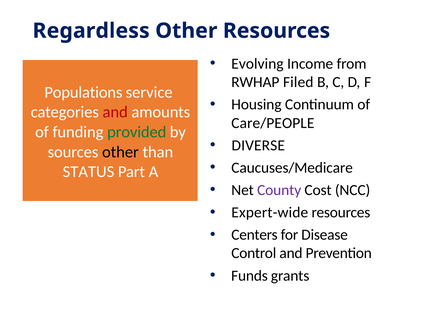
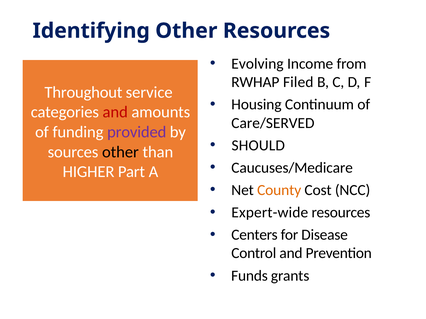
Regardless: Regardless -> Identifying (91, 31)
Populations: Populations -> Throughout (83, 92)
Care/PEOPLE: Care/PEOPLE -> Care/SERVED (273, 123)
provided colour: green -> purple (137, 132)
DIVERSE: DIVERSE -> SHOULD (258, 146)
STATUS: STATUS -> HIGHER (89, 172)
County colour: purple -> orange (279, 190)
